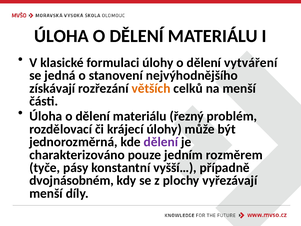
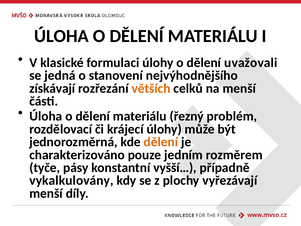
vytváření: vytváření -> uvažovali (251, 63)
dělení colour: purple -> orange (161, 142)
dvojnásobném: dvojnásobném -> vykalkulovány (71, 180)
